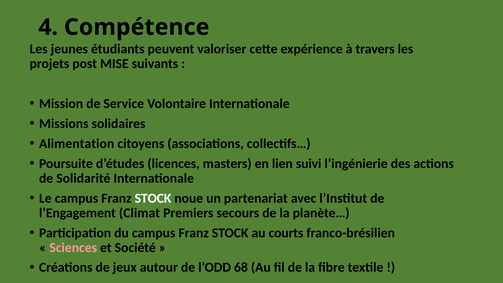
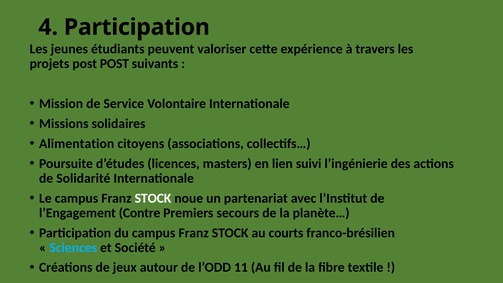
4 Compétence: Compétence -> Participation (137, 27)
post MISE: MISE -> POST (114, 64)
Climat: Climat -> Contre (140, 213)
Sciences colour: pink -> light blue (73, 247)
68: 68 -> 11 (241, 267)
